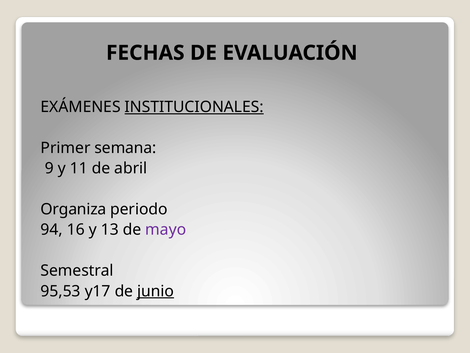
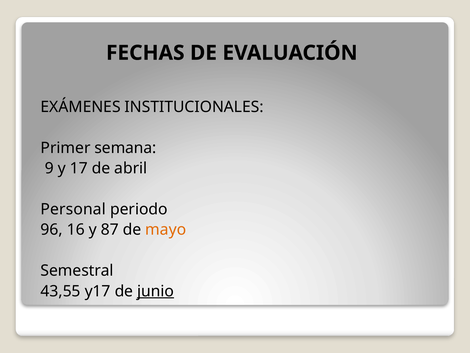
INSTITUCIONALES underline: present -> none (194, 107)
11: 11 -> 17 (79, 168)
Organiza: Organiza -> Personal (73, 209)
94: 94 -> 96 (52, 229)
13: 13 -> 87 (110, 229)
mayo colour: purple -> orange (166, 229)
95,53: 95,53 -> 43,55 (61, 291)
